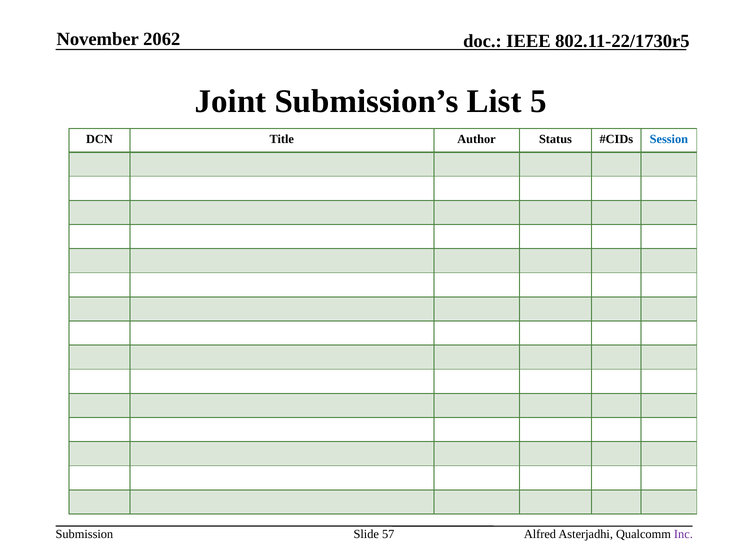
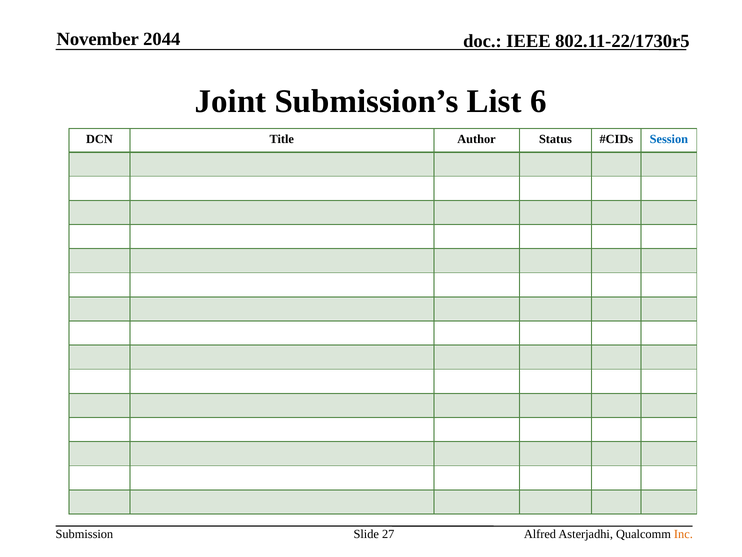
2062: 2062 -> 2044 (162, 39)
5: 5 -> 6 (538, 101)
57: 57 -> 27 (388, 534)
Inc colour: purple -> orange (683, 534)
